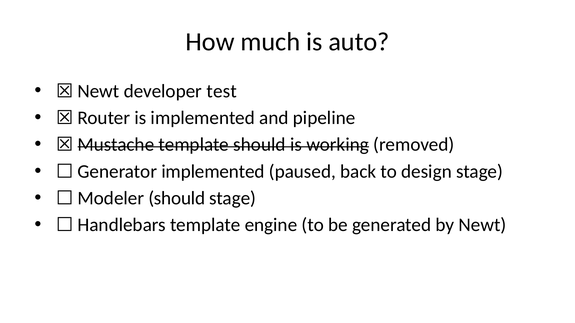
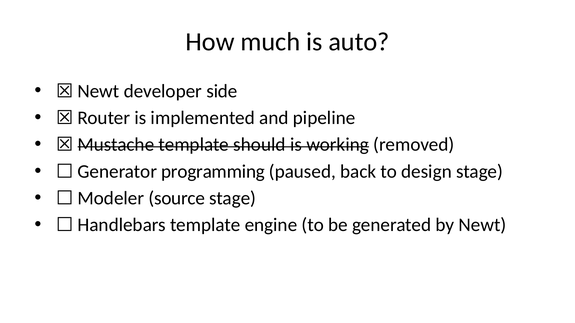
test: test -> side (222, 91)
implemented: implemented -> programming (213, 172)
should: should -> source (177, 198)
